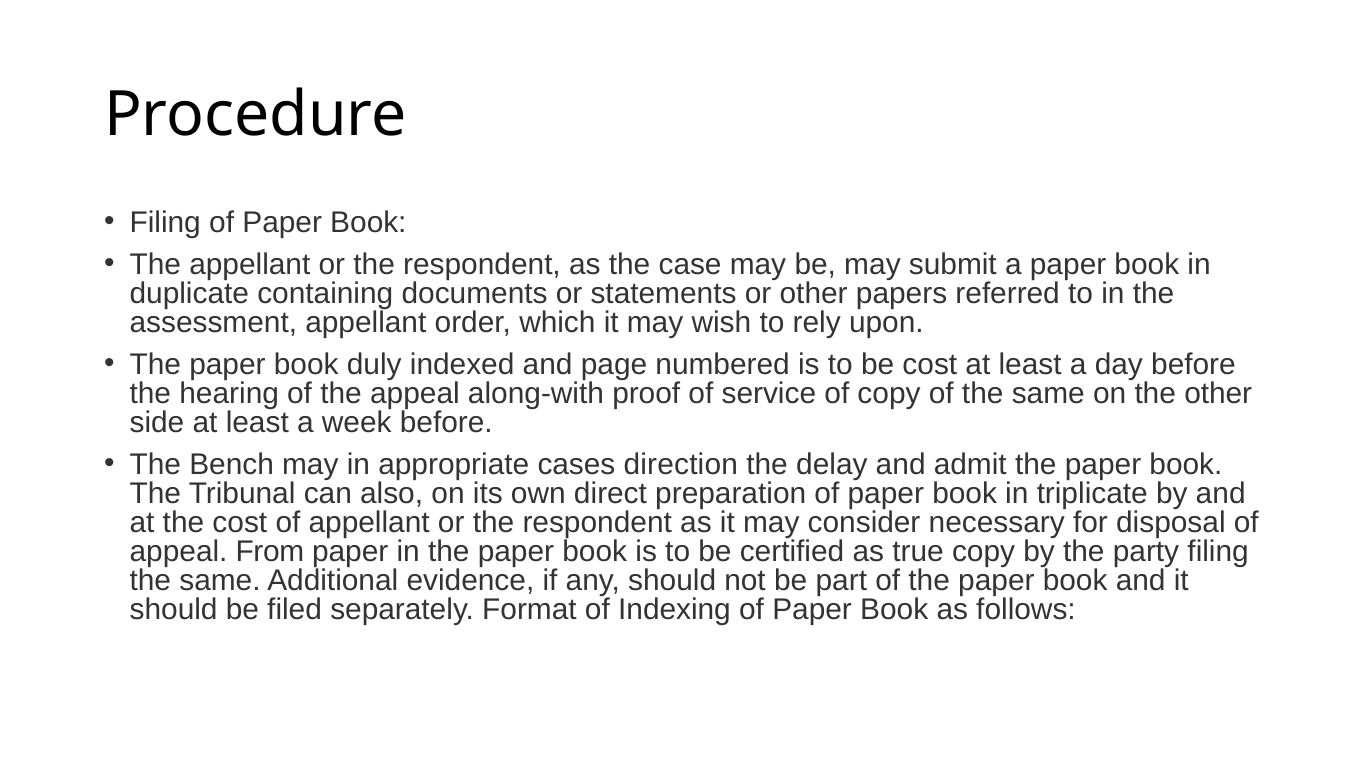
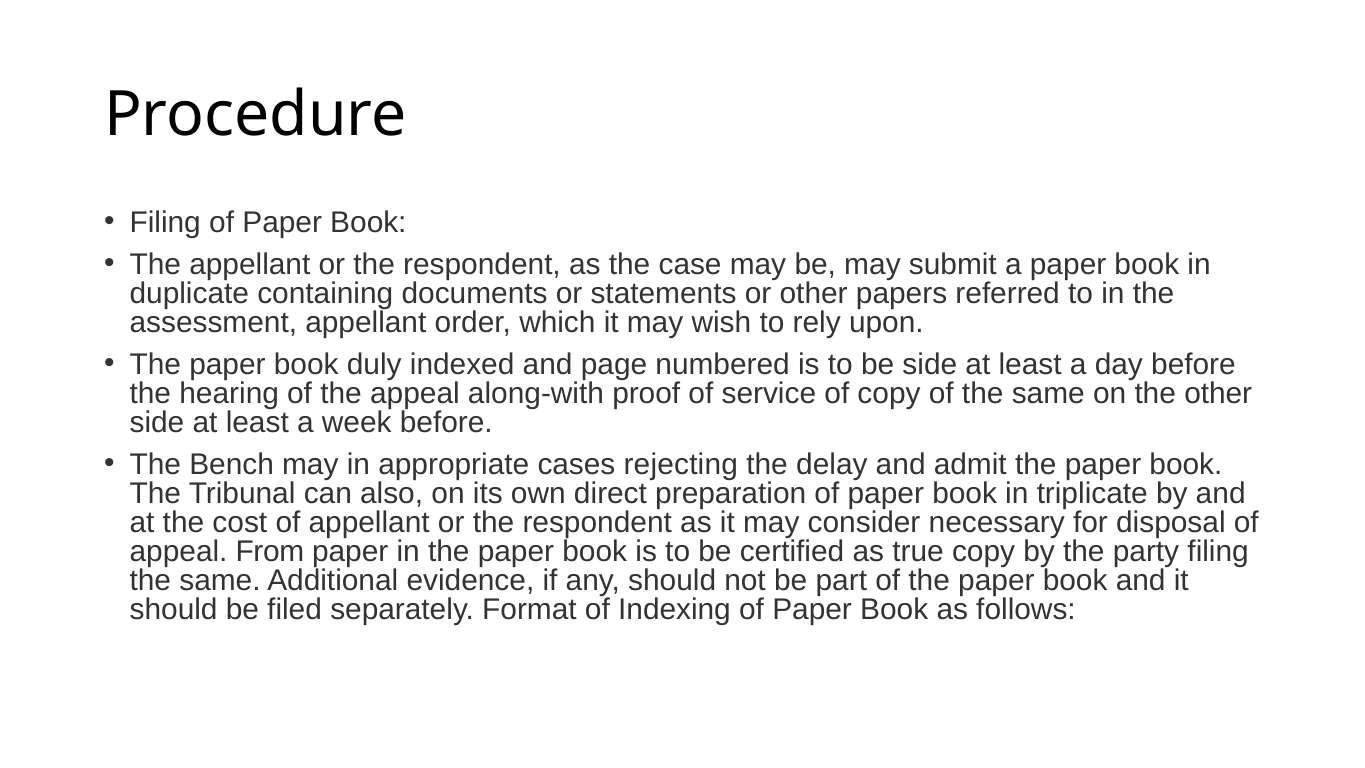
be cost: cost -> side (930, 364)
direction: direction -> rejecting (681, 464)
